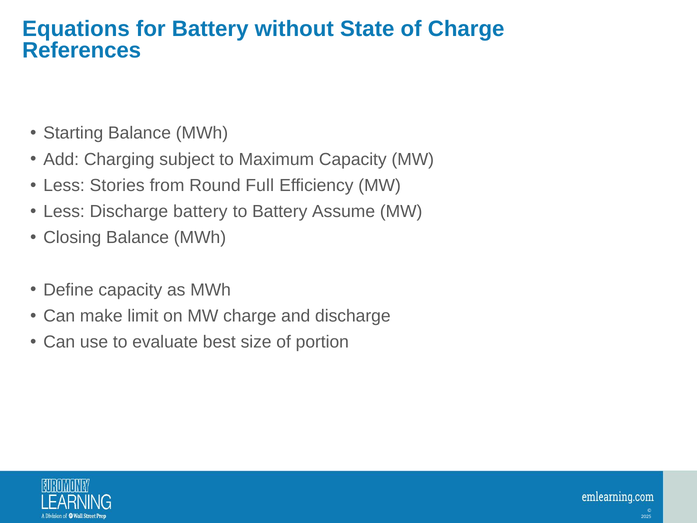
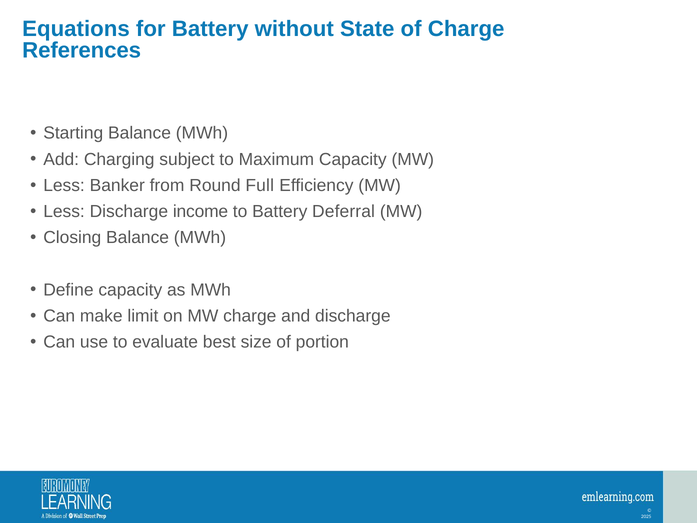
Stories: Stories -> Banker (117, 185)
Discharge battery: battery -> income (201, 211)
Assume: Assume -> Deferral (344, 211)
